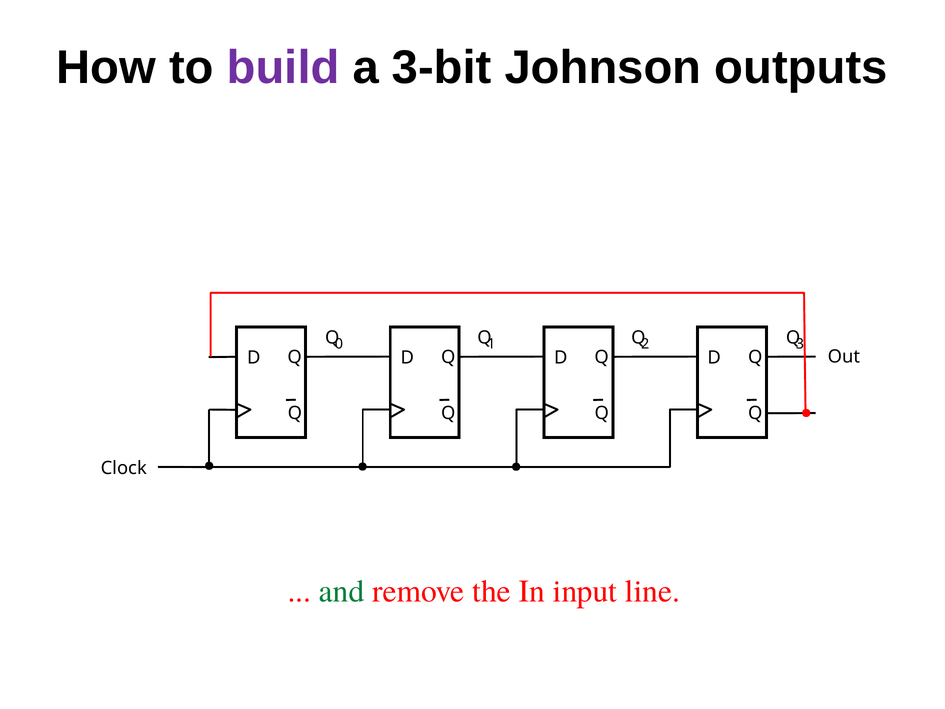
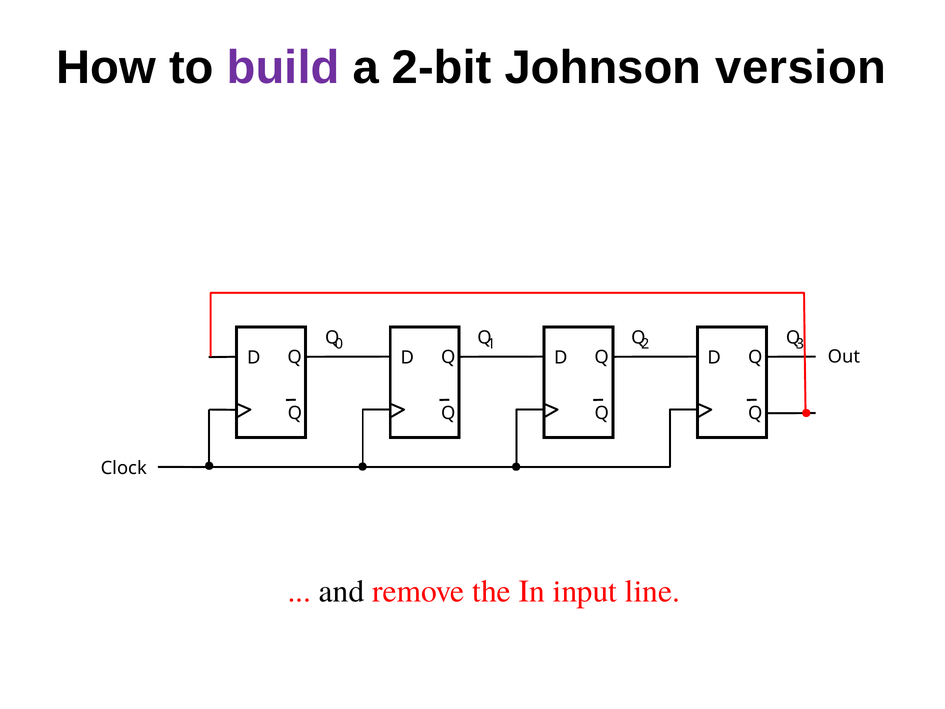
3-bit: 3-bit -> 2-bit (442, 68)
outputs: outputs -> version (801, 68)
and colour: green -> black (342, 591)
